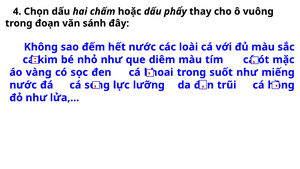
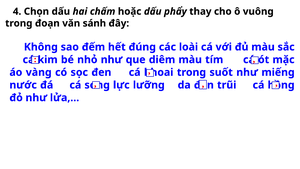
hết nước: nước -> đúng (142, 47)
